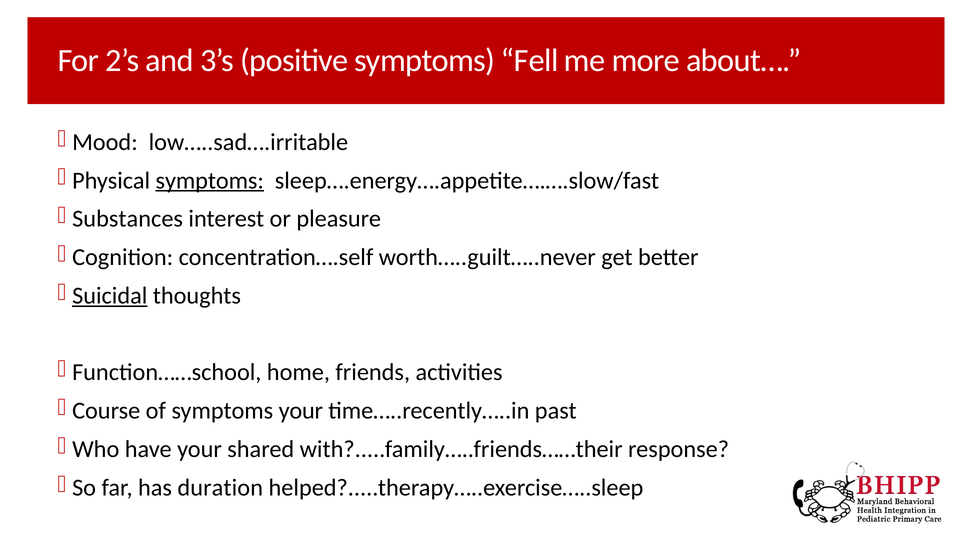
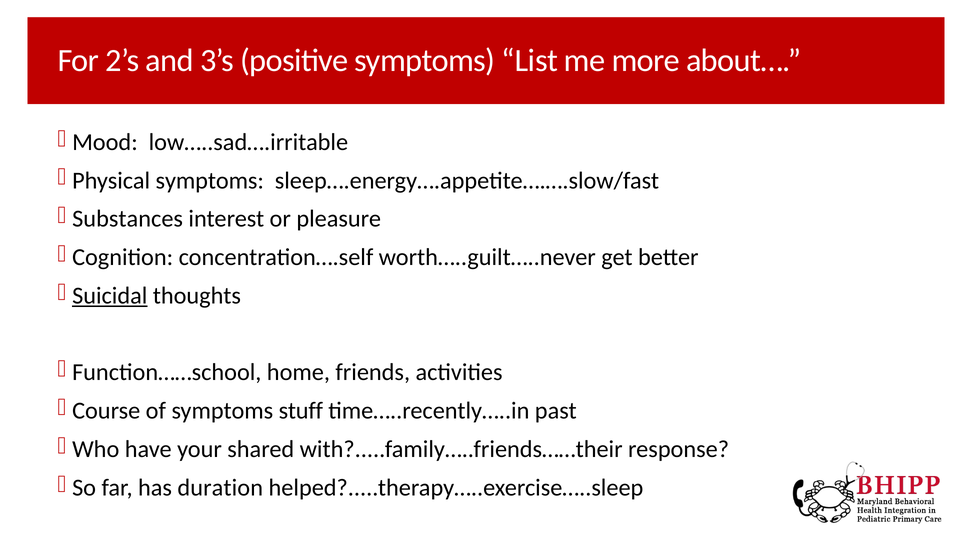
Fell: Fell -> List (530, 60)
symptoms underline: present -> none (210, 180)
symptoms your: your -> stuff (301, 411)
